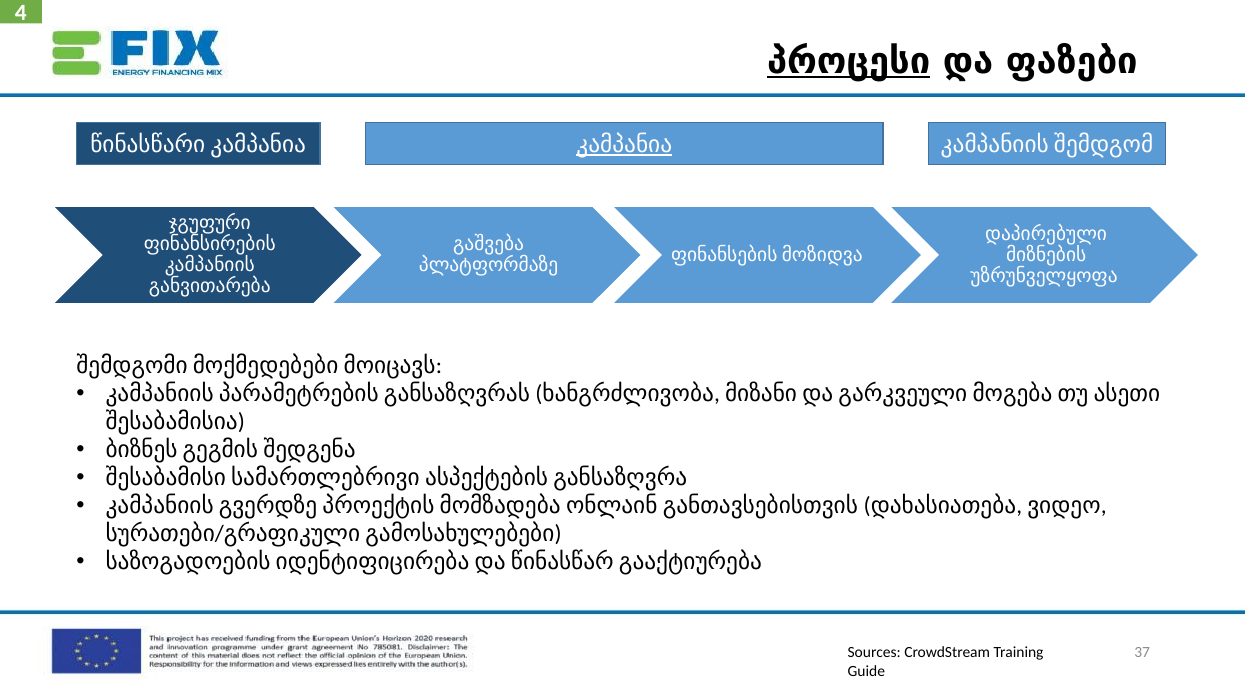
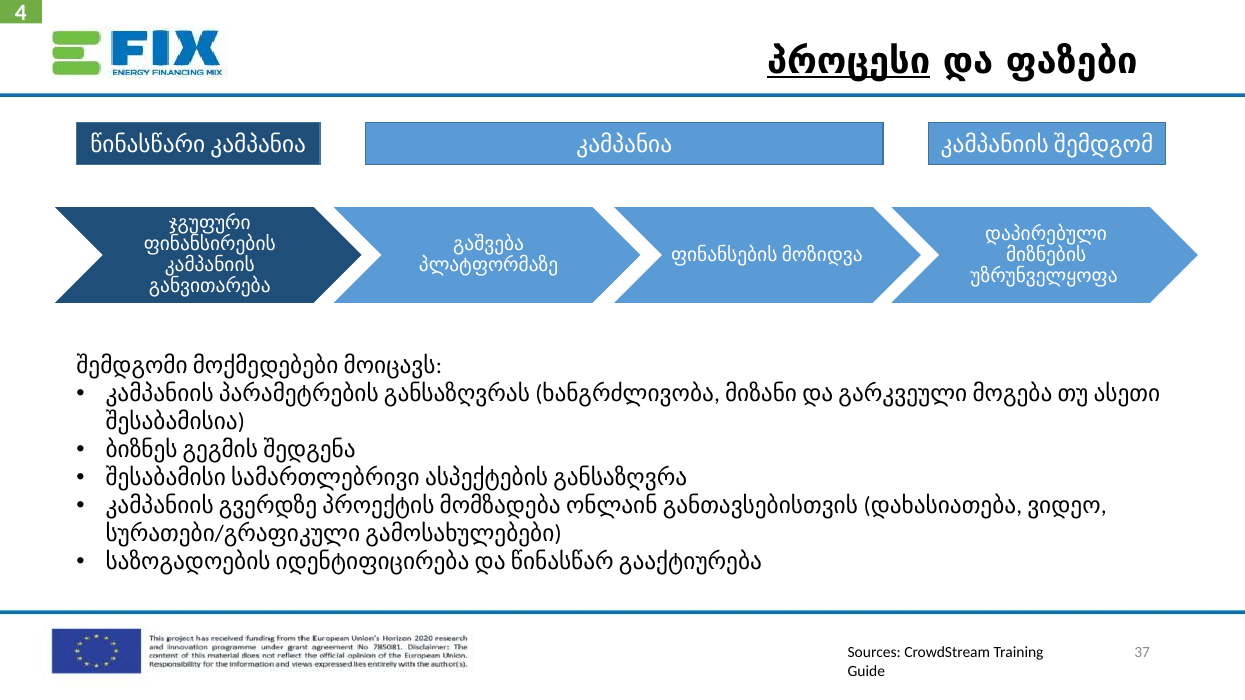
კამპანია underline: present -> none (624, 145)
